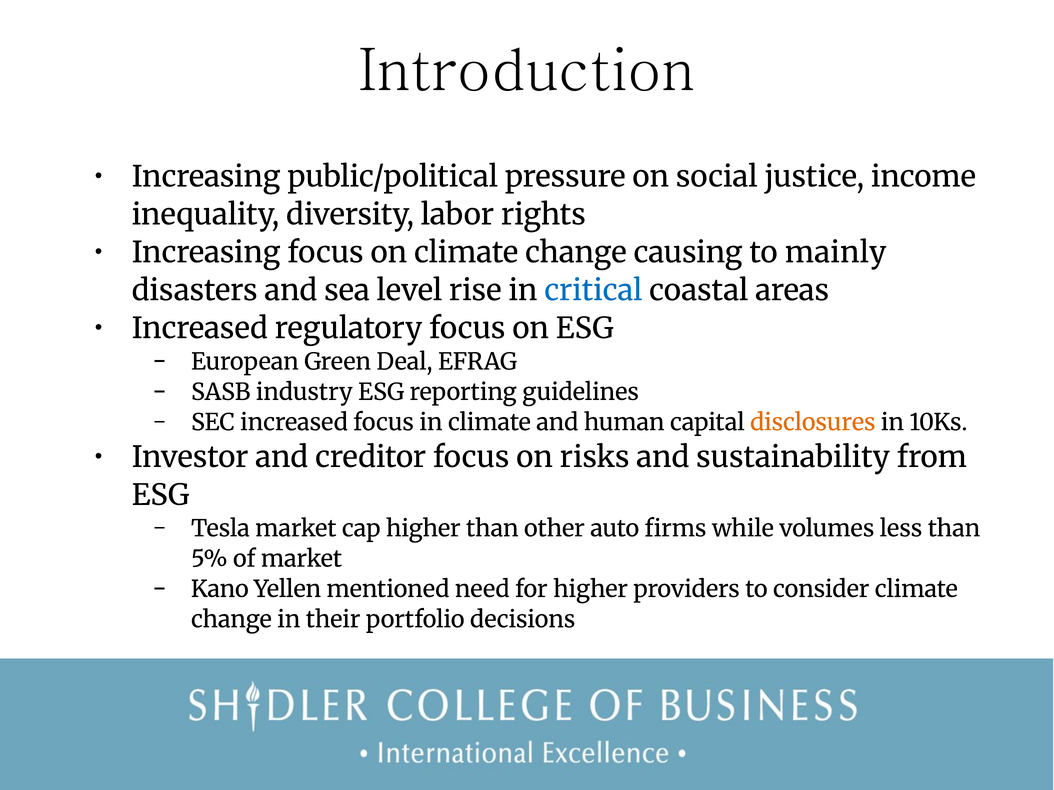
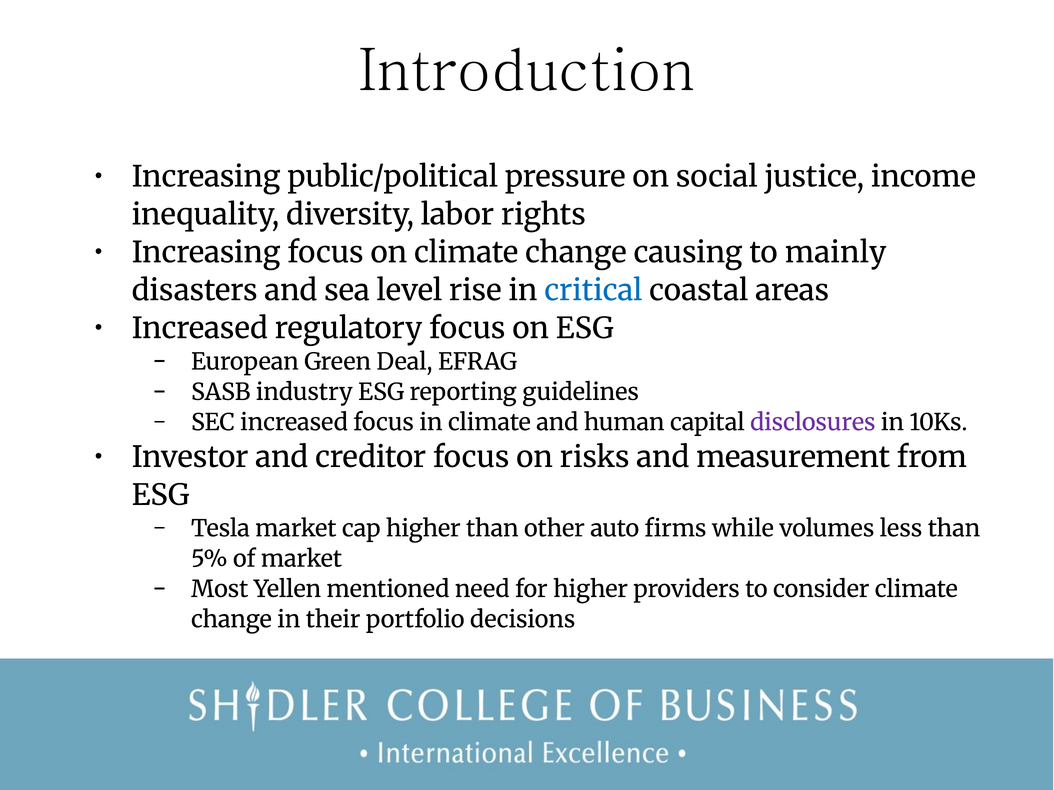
disclosures colour: orange -> purple (813, 423)
sustainability: sustainability -> measurement (793, 458)
Kano: Kano -> Most (220, 590)
